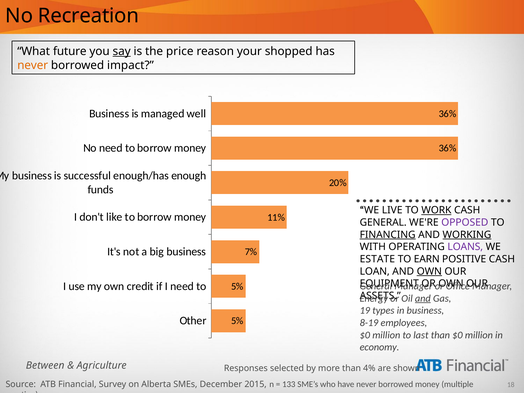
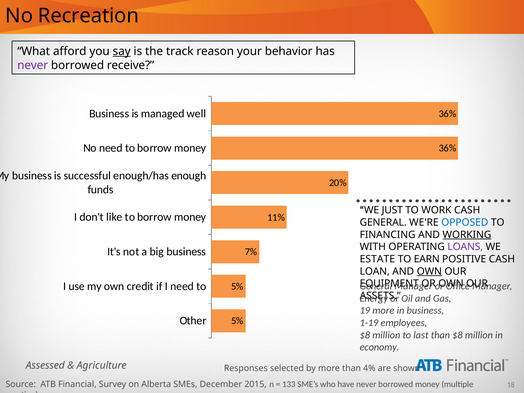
future: future -> afford (70, 51)
price: price -> track (180, 51)
shopped: shopped -> behavior (289, 51)
never colour: orange -> purple (33, 65)
impact: impact -> receive (130, 65)
LIVE: LIVE -> JUST (392, 210)
WORK underline: present -> none (436, 210)
OPPOSED colour: purple -> blue (465, 222)
FINANCING underline: present -> none (388, 235)
and underline: present -> none (423, 298)
19 types: types -> more (383, 311)
8-19: 8-19 -> 1-19 (369, 323)
$0: $0 -> $8 (365, 335)
than $0: $0 -> $8 (457, 335)
Between: Between -> Assessed (45, 366)
